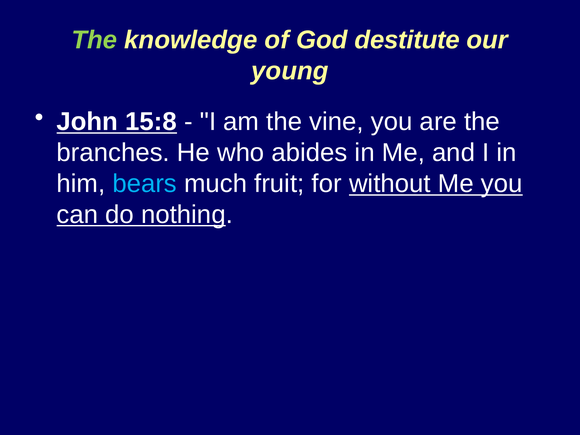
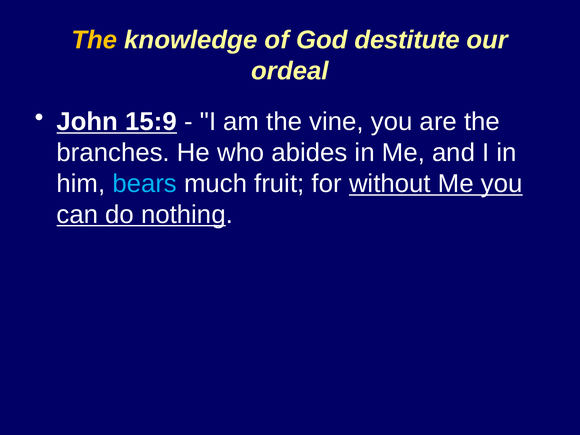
The colour: light green -> yellow (94, 40)
young: young -> ordeal (290, 71)
15:8: 15:8 -> 15:9 (151, 122)
